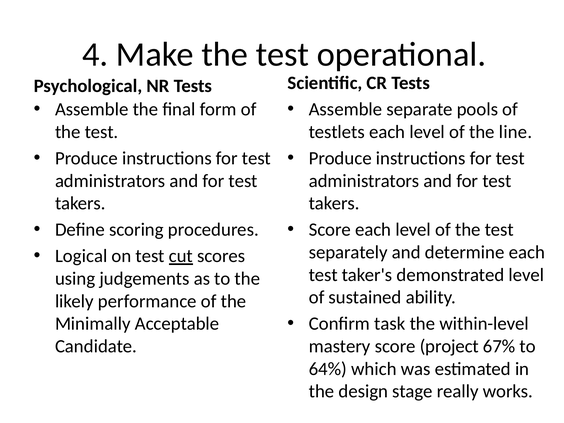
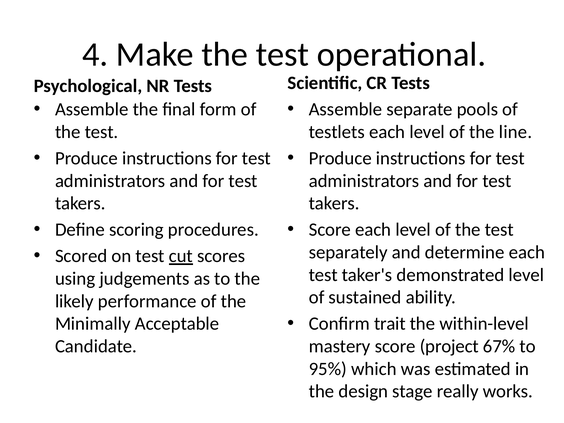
Logical: Logical -> Scored (81, 256)
task: task -> trait (390, 324)
64%: 64% -> 95% (328, 369)
